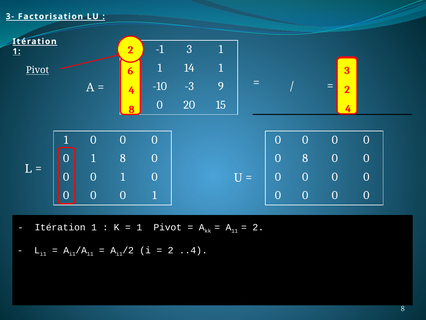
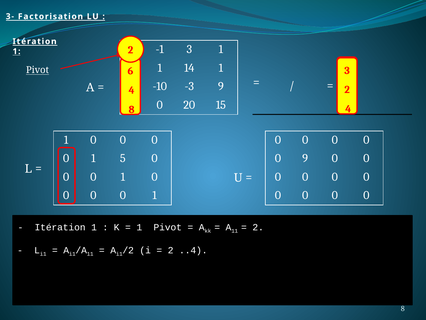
1 8: 8 -> 5 (123, 158)
0 8: 8 -> 9 (305, 158)
